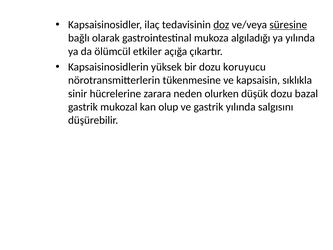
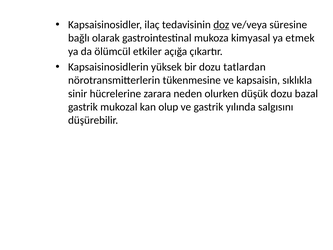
süresine underline: present -> none (288, 25)
algıladığı: algıladığı -> kimyasal (251, 38)
ya yılında: yılında -> etmek (300, 38)
koruyucu: koruyucu -> tatlardan (244, 67)
